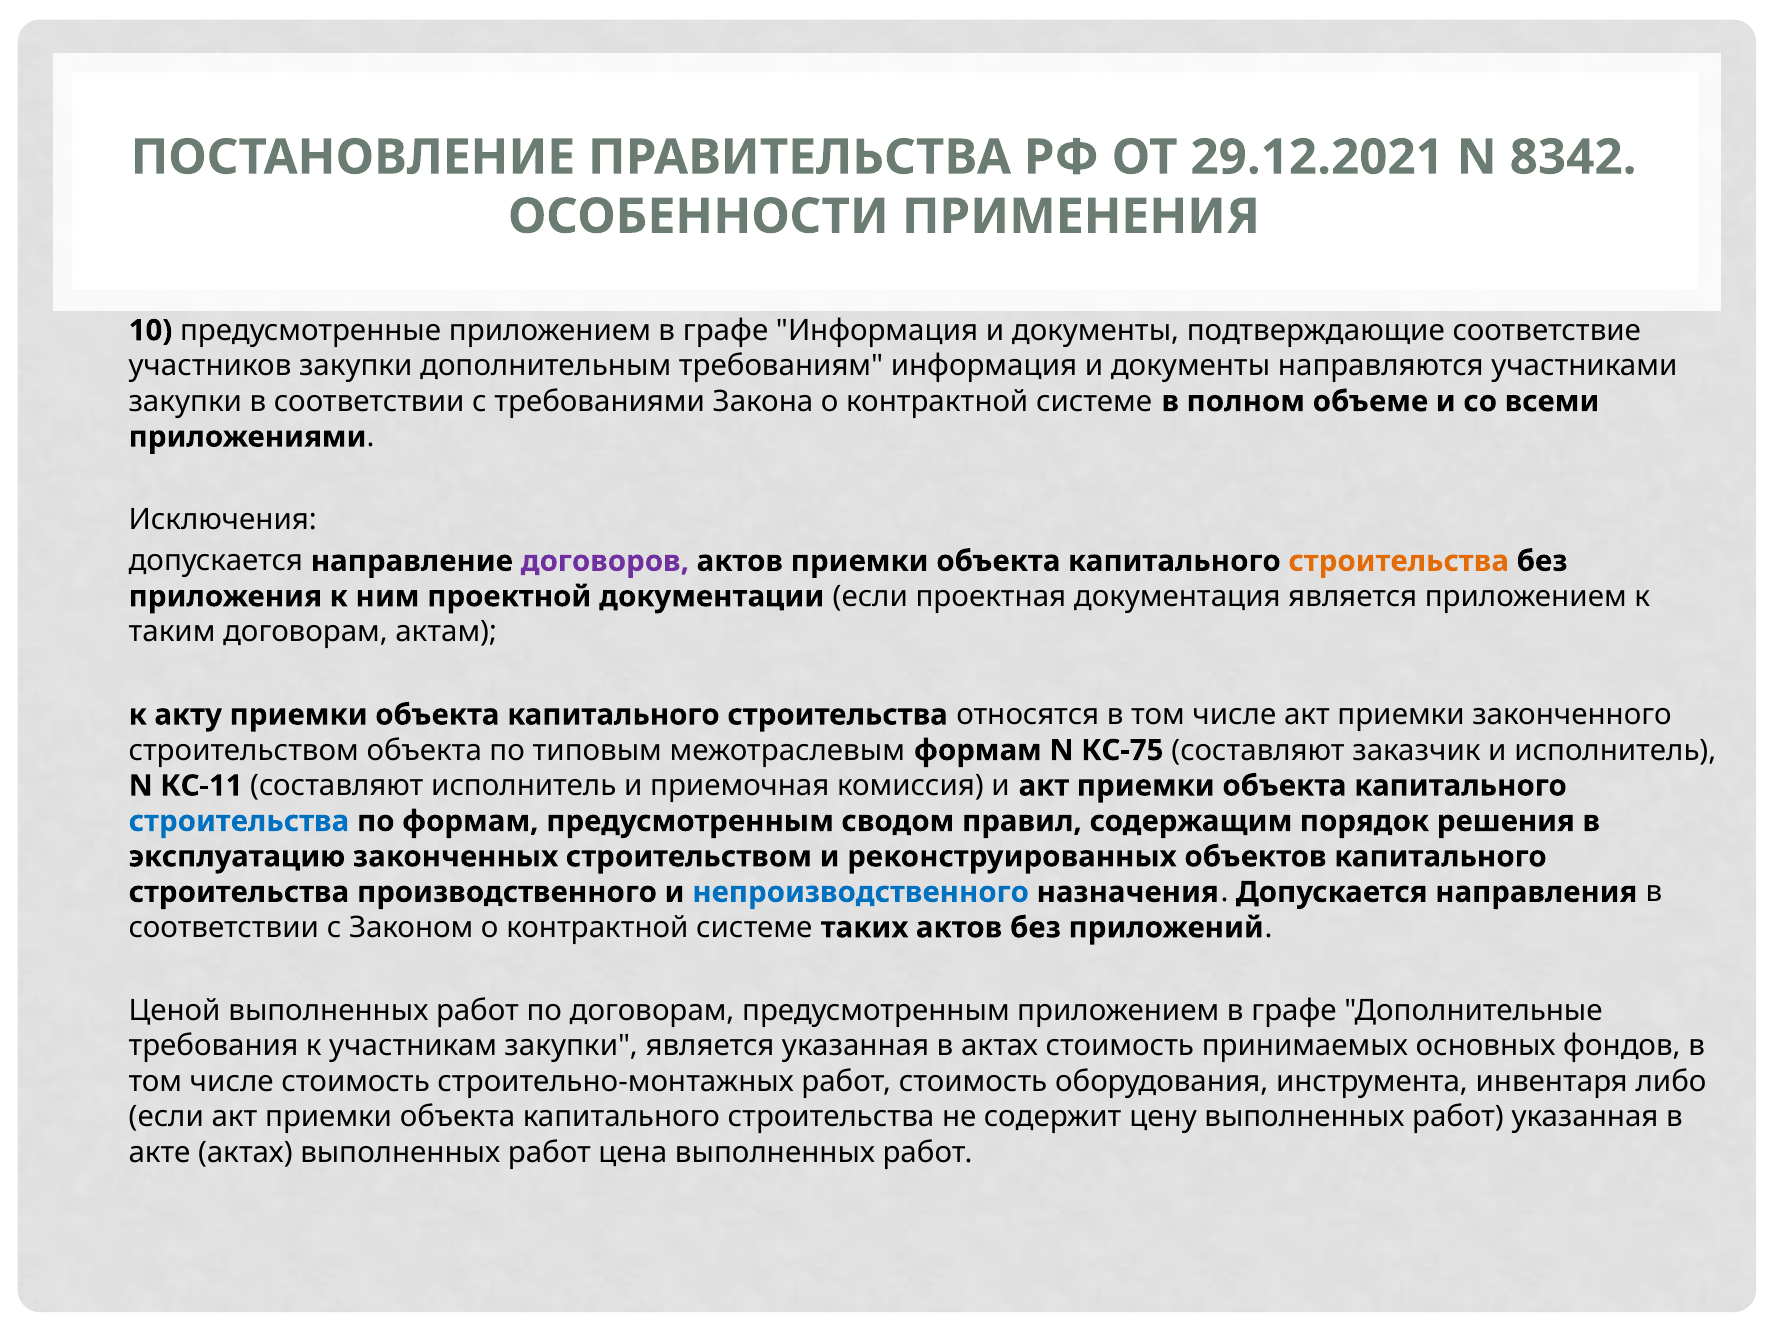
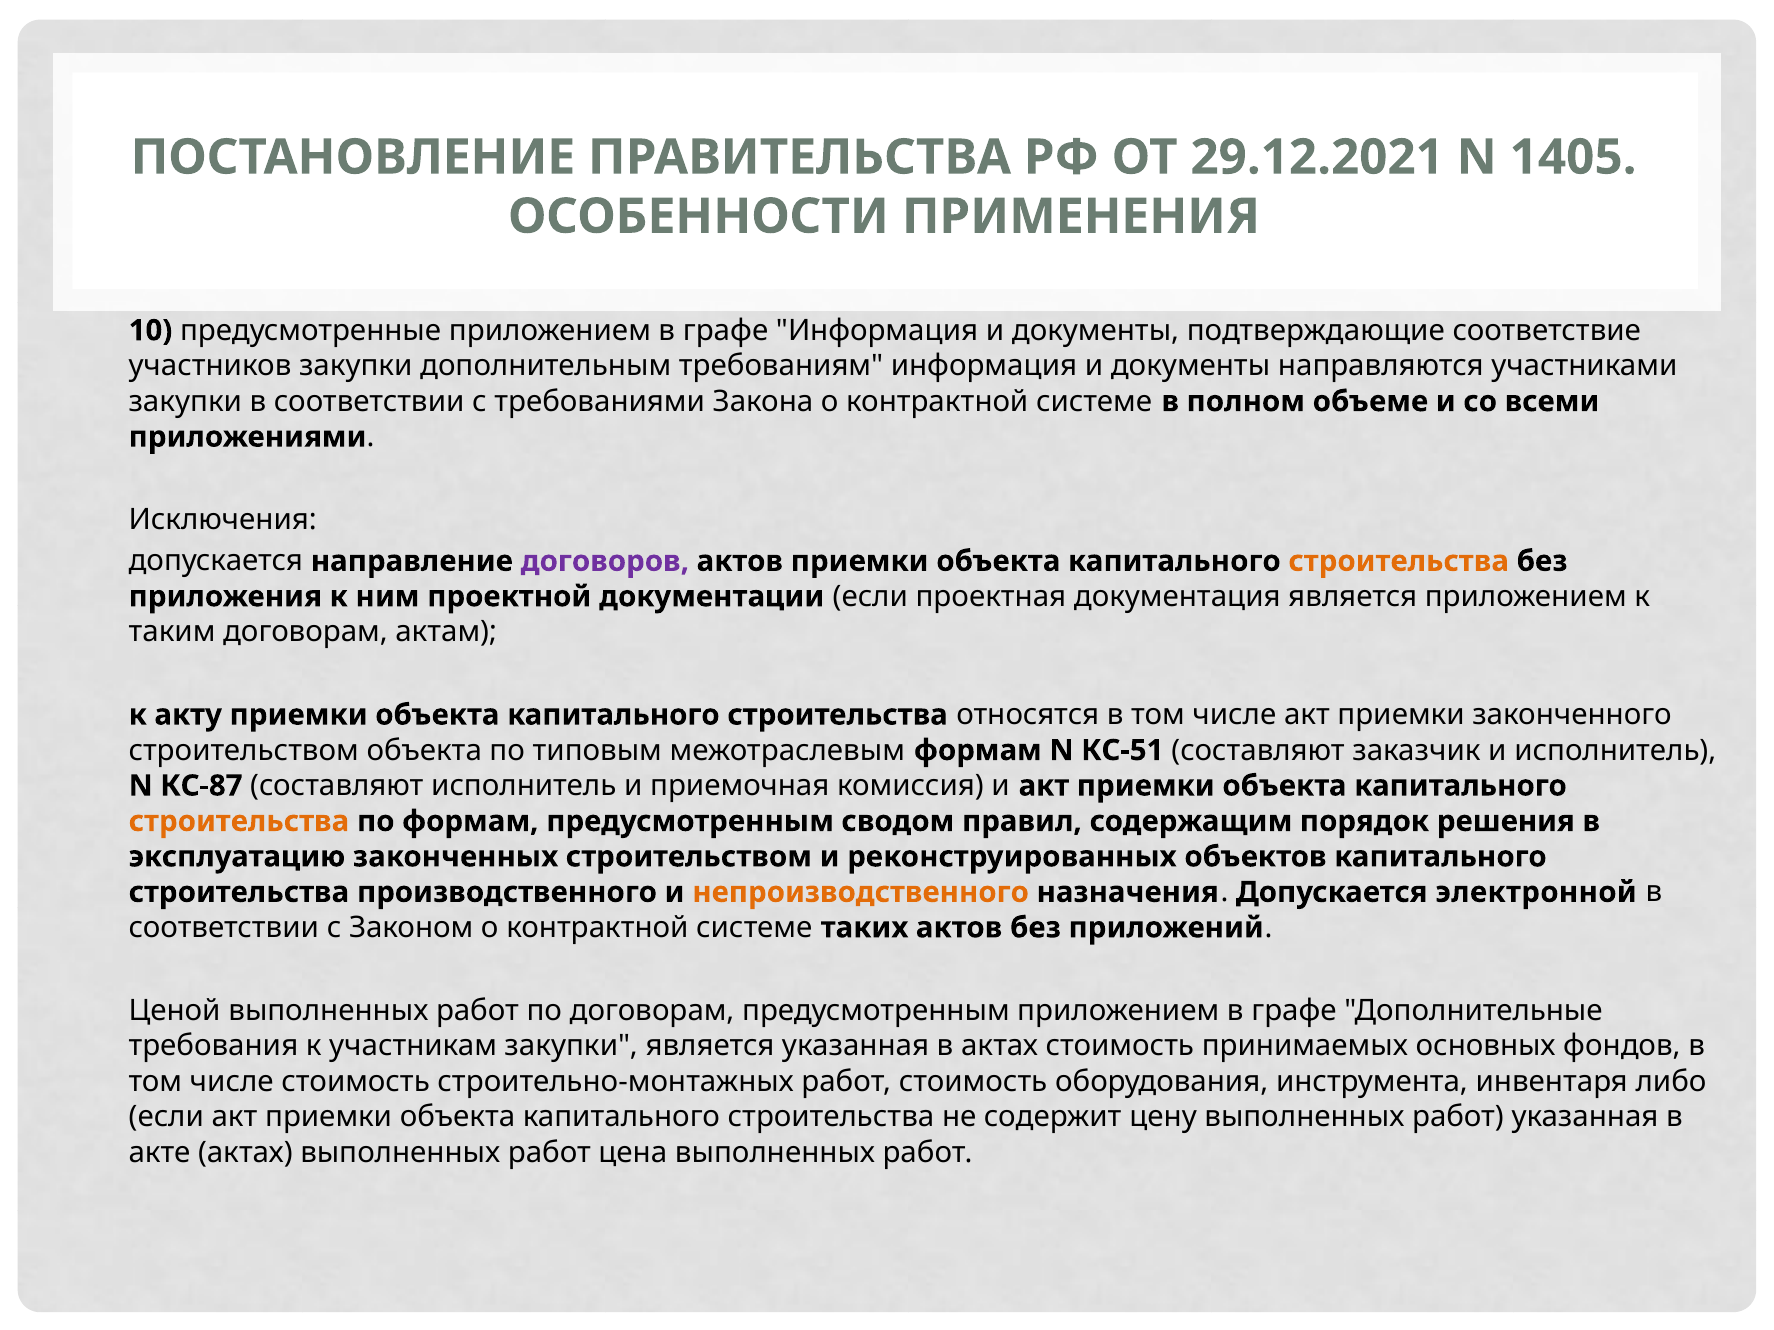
8342: 8342 -> 1405 (1573, 157)
КС-75: КС-75 -> КС-51 (1122, 751)
КС-11: КС-11 -> КС-87 (201, 786)
строительства colour: blue -> orange (239, 822)
непроизводственного colour: blue -> orange (861, 893)
направления: направления -> электронной (1536, 893)
